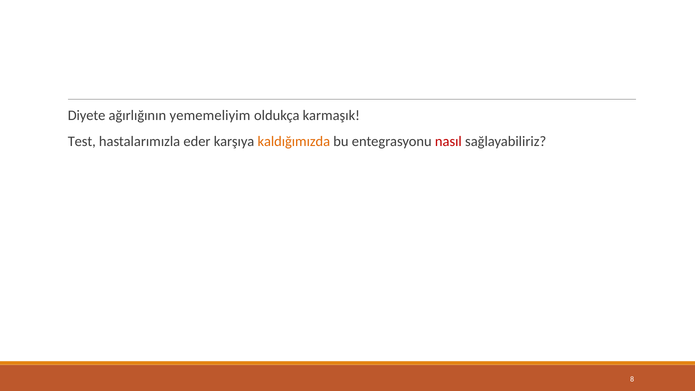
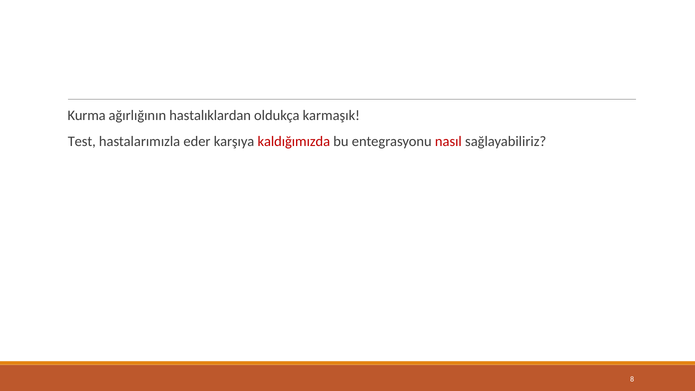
Diyete: Diyete -> Kurma (87, 116)
yememeliyim: yememeliyim -> hastalıklardan (210, 116)
kaldığımızda colour: orange -> red (294, 141)
